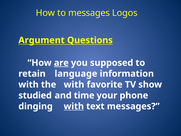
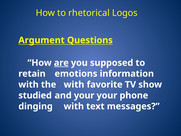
to messages: messages -> rhetorical (89, 13)
language: language -> emotions (76, 74)
and time: time -> your (84, 95)
with underline: present -> none (74, 106)
